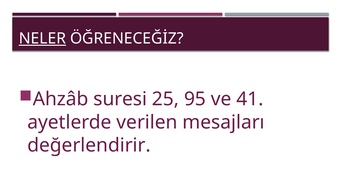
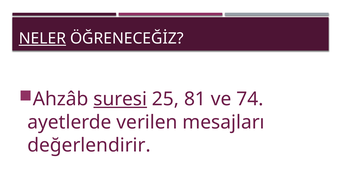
suresi underline: none -> present (120, 99)
95: 95 -> 81 (195, 99)
41: 41 -> 74 (250, 99)
